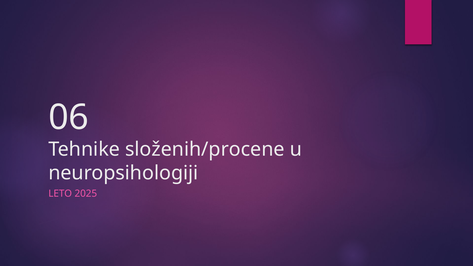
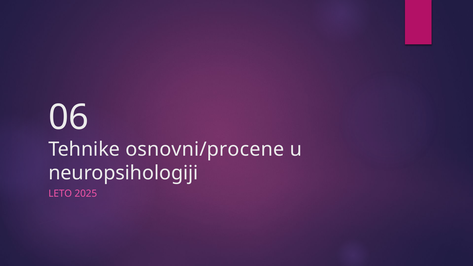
složenih/procene: složenih/procene -> osnovni/procene (205, 149)
